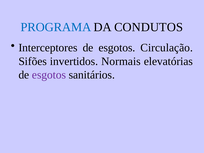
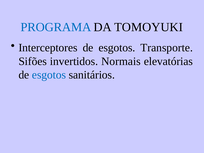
CONDUTOS: CONDUTOS -> TOMOYUKI (149, 27)
Circulação: Circulação -> Transporte (167, 48)
esgotos colour: purple -> blue (49, 75)
